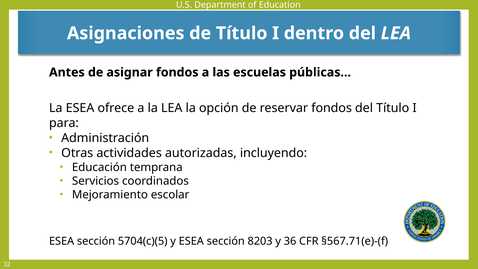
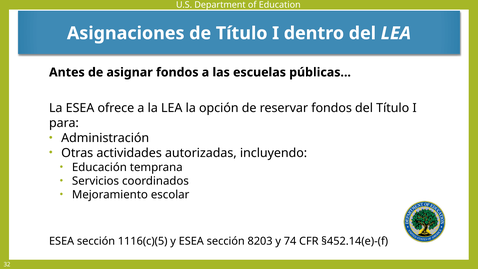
5704(c)(5: 5704(c)(5 -> 1116(c)(5 (143, 241)
36: 36 -> 74 (290, 241)
§567.71(e)-(f: §567.71(e)-(f -> §452.14(e)-(f (355, 241)
